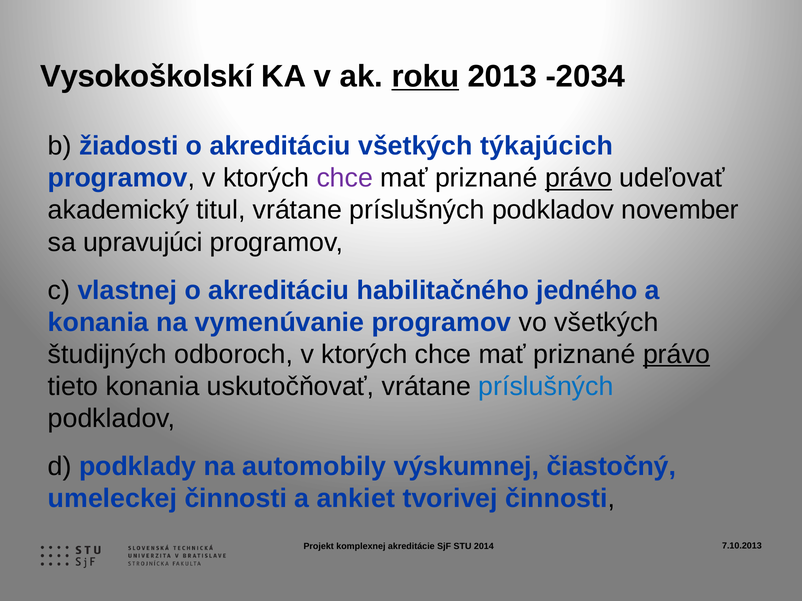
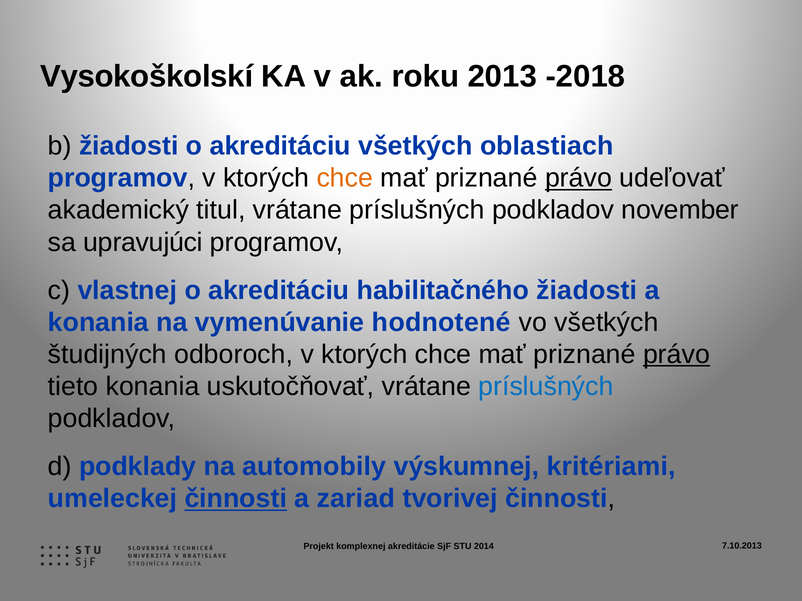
roku underline: present -> none (425, 76)
-2034: -2034 -> -2018 (585, 76)
týkajúcich: týkajúcich -> oblastiach (547, 146)
chce colour: purple -> orange (345, 178)
habilitačného jedného: jedného -> žiadosti (587, 291)
vymenúvanie programov: programov -> hodnotené (441, 323)
čiastočný: čiastočný -> kritériami (611, 467)
činnosti underline: none -> present (236, 499)
ankiet: ankiet -> zariad (356, 499)
